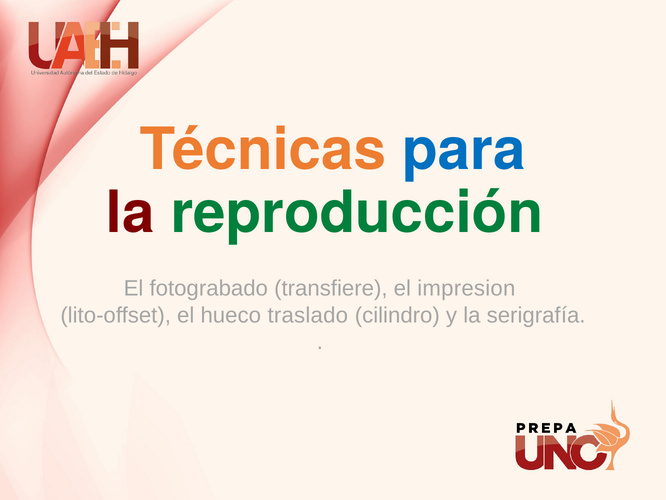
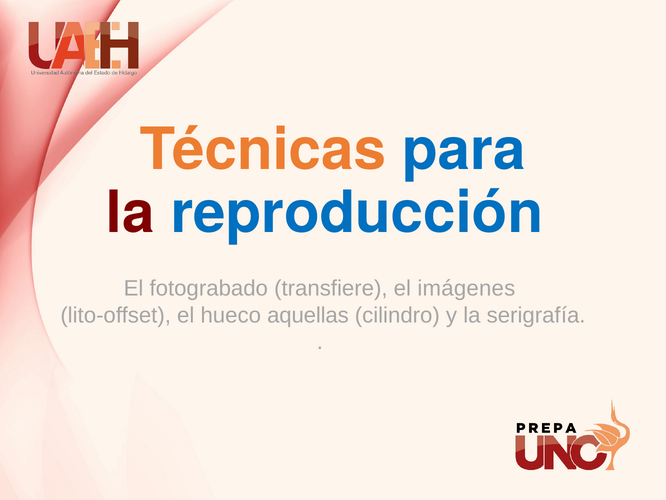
reproducción colour: green -> blue (357, 213)
impresion: impresion -> imágenes (466, 288)
traslado: traslado -> aquellas (308, 315)
